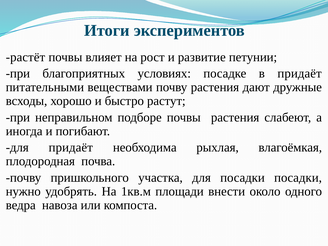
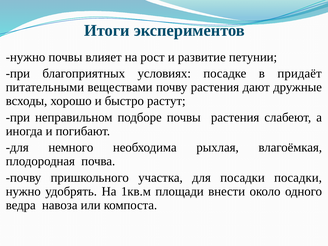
растёт: растёт -> нужно (26, 57)
для придаёт: придаёт -> немного (71, 147)
